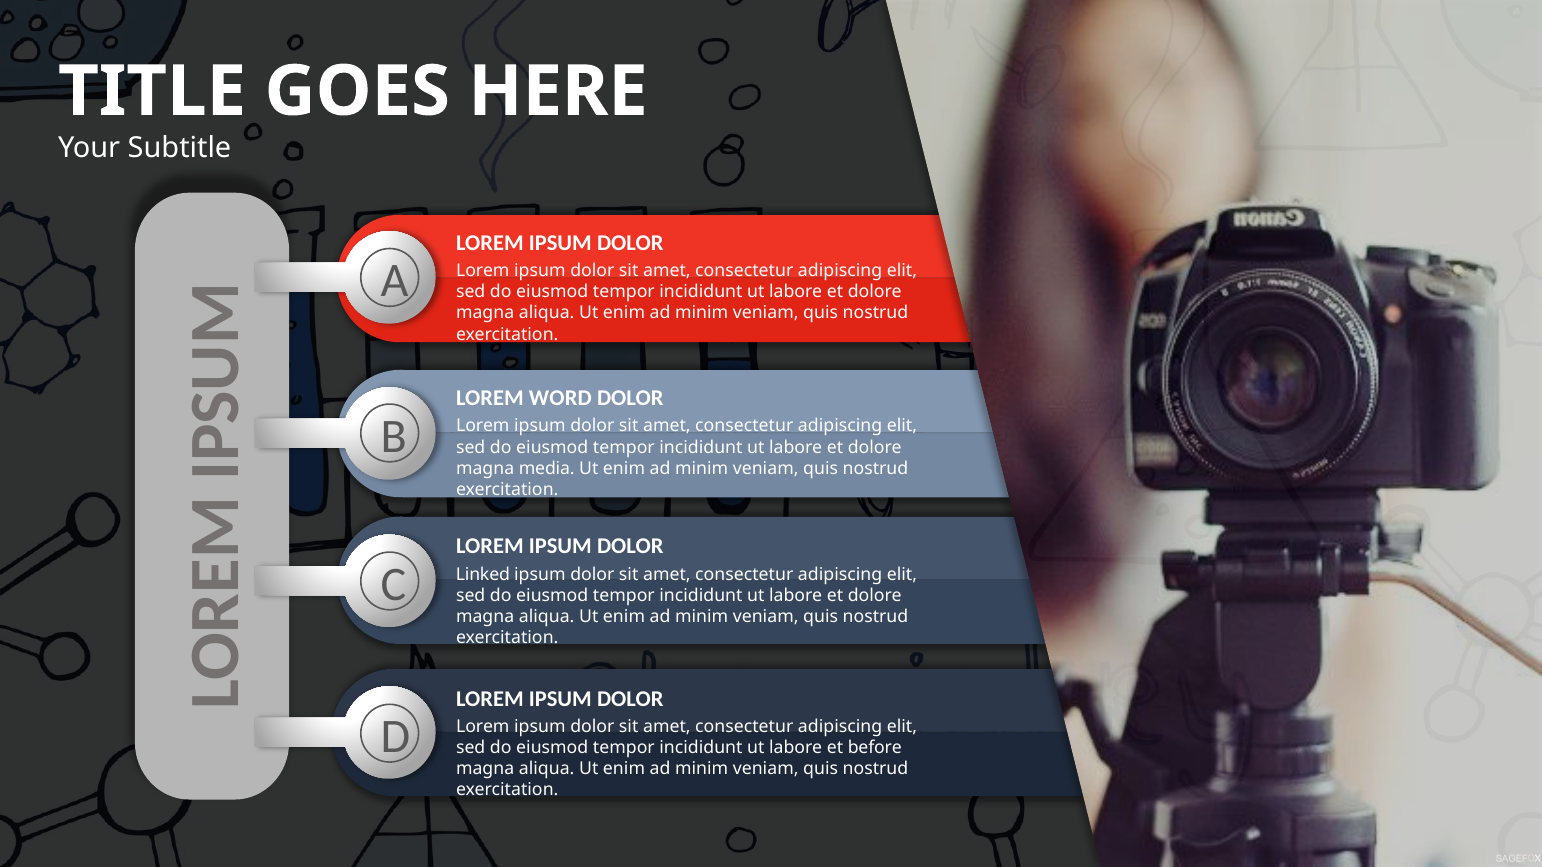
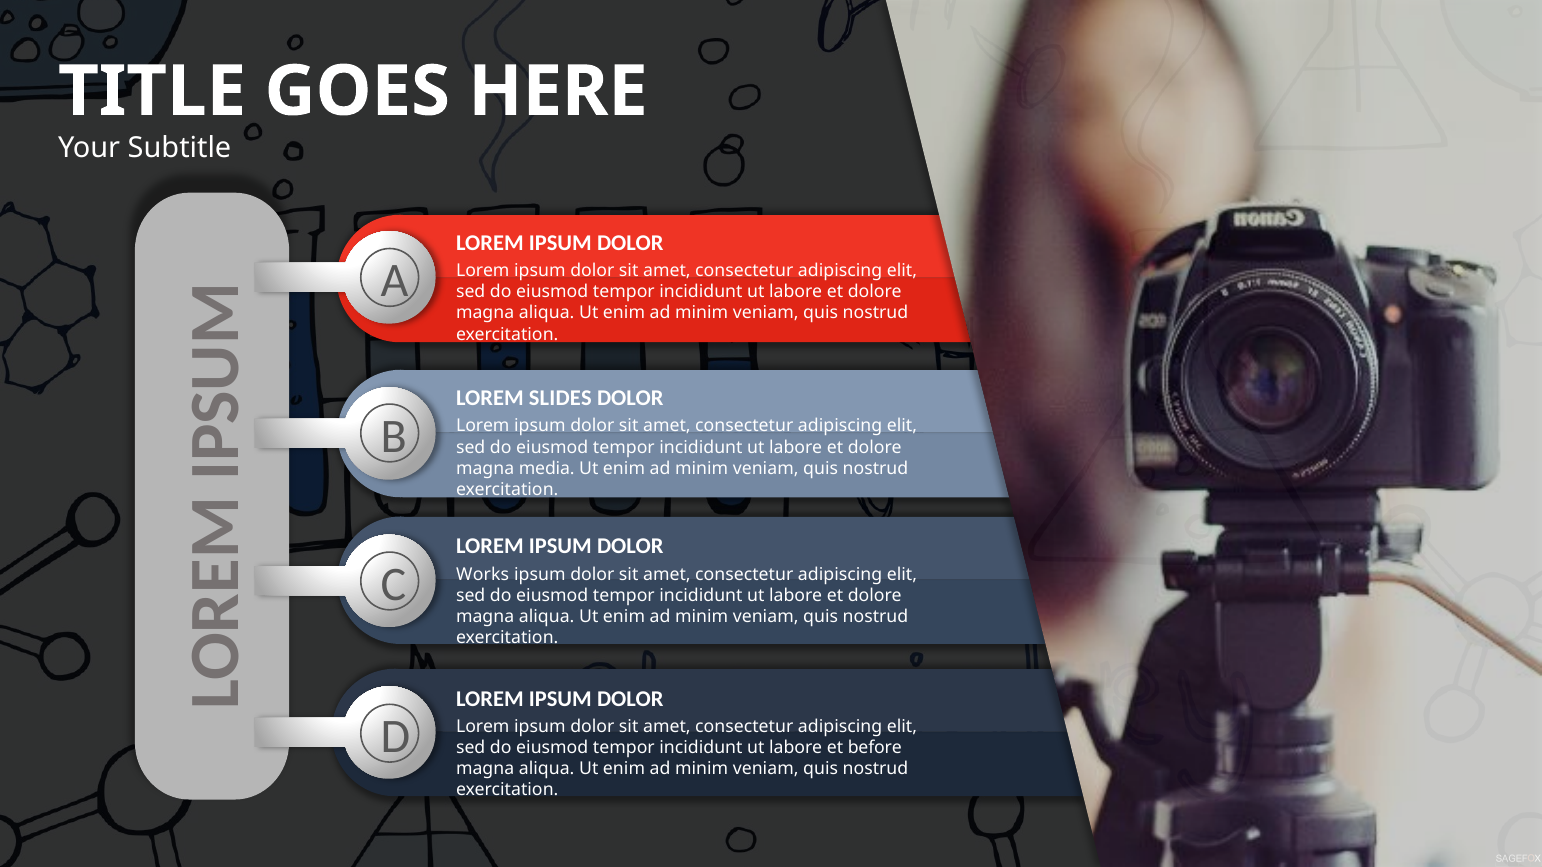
WORD: WORD -> SLIDES (560, 399)
Linked: Linked -> Works (483, 574)
